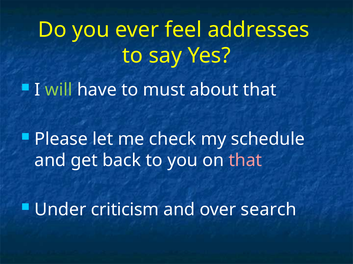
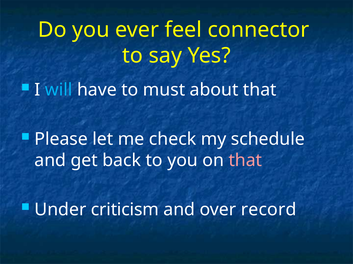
addresses: addresses -> connector (258, 30)
will colour: light green -> light blue (59, 90)
search: search -> record (269, 210)
